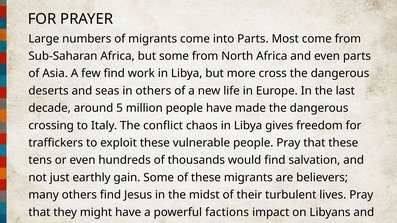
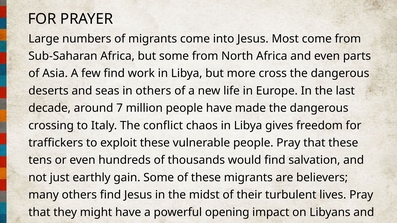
into Parts: Parts -> Jesus (253, 39)
5: 5 -> 7 (120, 108)
factions: factions -> opening (227, 213)
